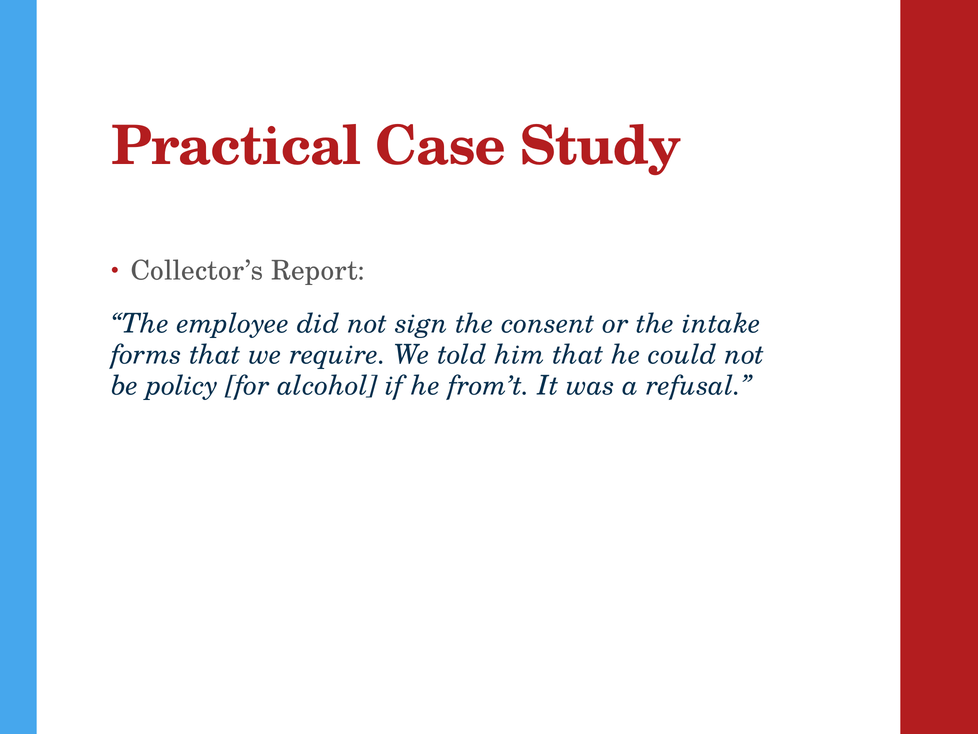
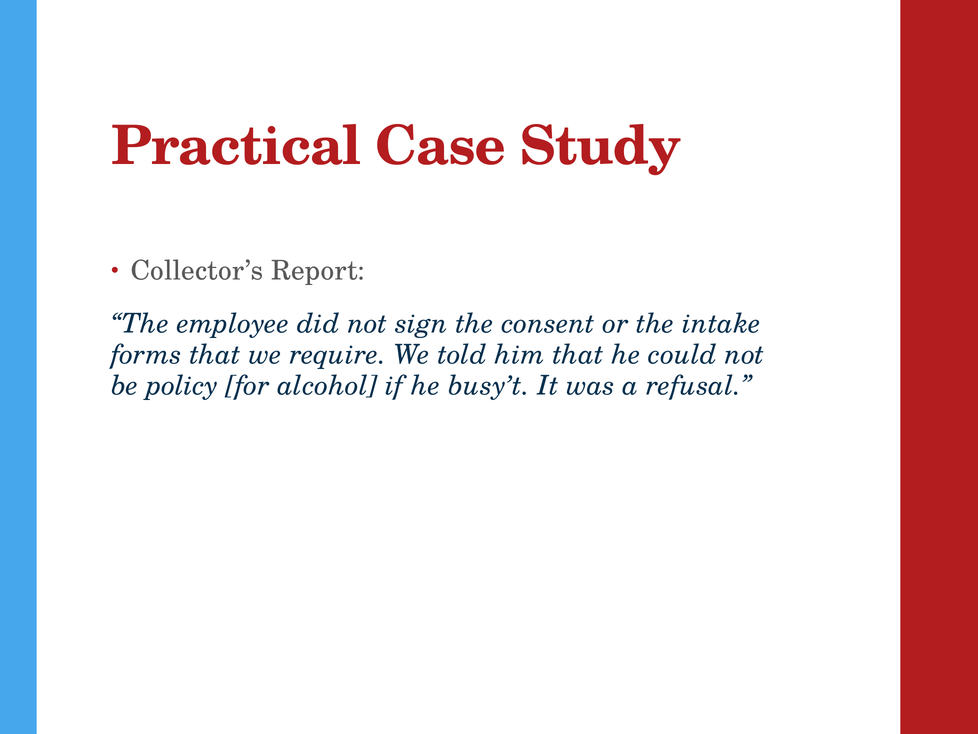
from’t: from’t -> busy’t (489, 385)
